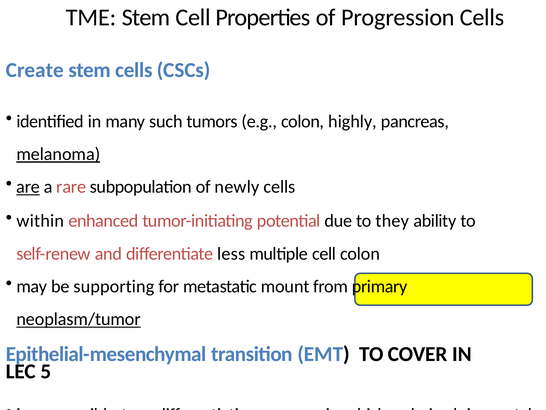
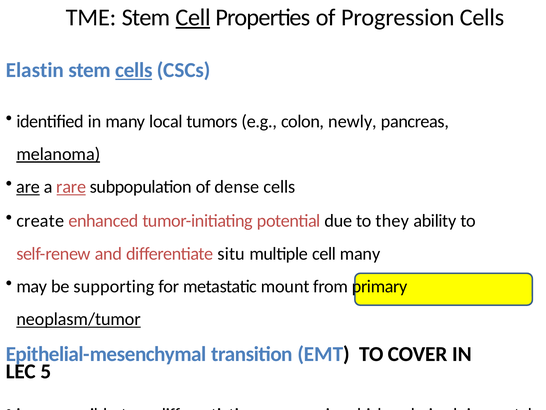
Cell underline: none -> present (193, 17)
Create: Create -> Elastin (35, 70)
cells underline: none -> present (134, 70)
such: such -> local (166, 121)
highly: highly -> newly (352, 121)
rare underline: none -> present (71, 187)
newly: newly -> dense (237, 187)
within: within -> create (40, 221)
differentiate less: less -> situ (231, 253)
cell colon: colon -> many (360, 253)
